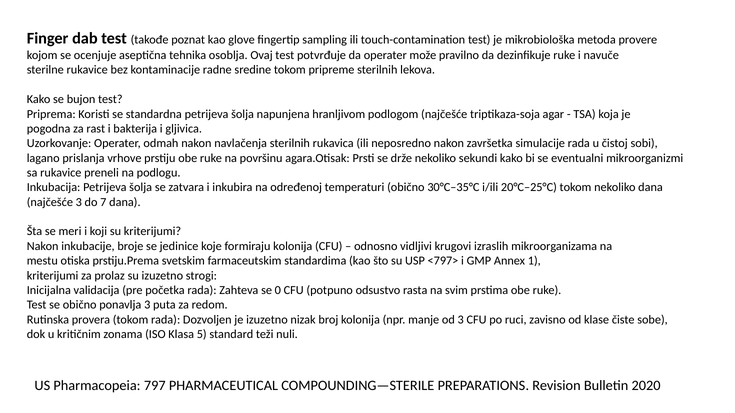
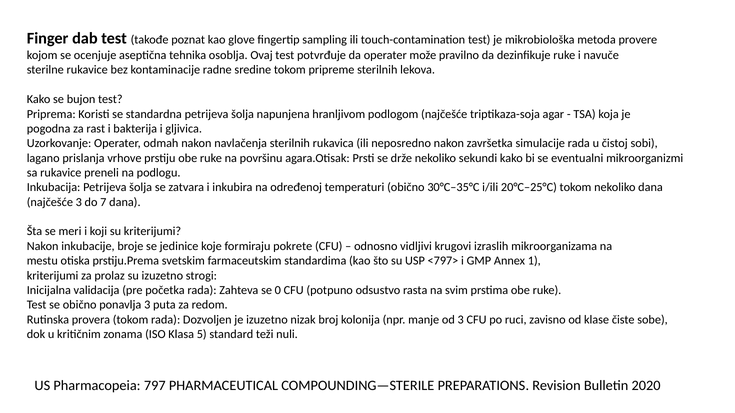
formiraju kolonija: kolonija -> pokrete (293, 246)
